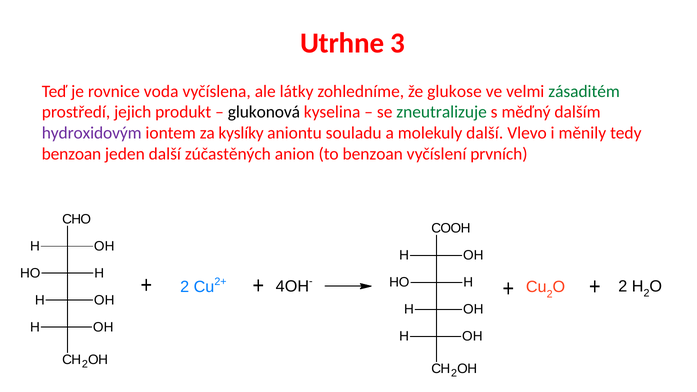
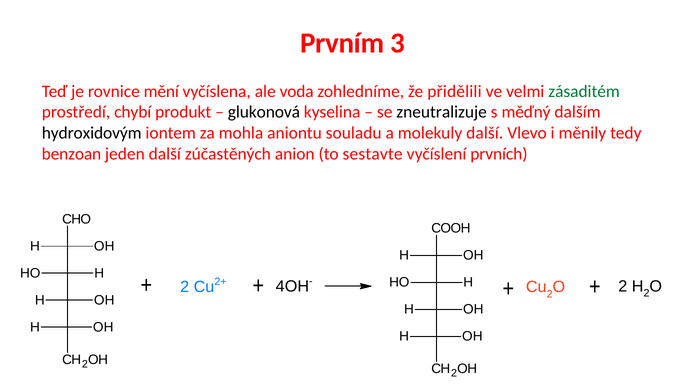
Utrhne: Utrhne -> Prvním (342, 43)
voda: voda -> mění (161, 91)
látky: látky -> voda (297, 91)
glukose: glukose -> přidělili (454, 91)
jejich: jejich -> chybí (133, 112)
zneutralizuje colour: green -> black (442, 112)
hydroxidovým colour: purple -> black (92, 133)
kyslíky: kyslíky -> mohla (241, 133)
to benzoan: benzoan -> sestavte (373, 154)
